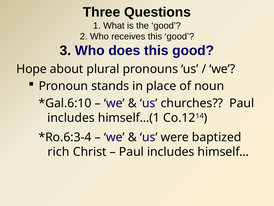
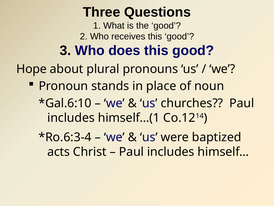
rich: rich -> acts (59, 152)
